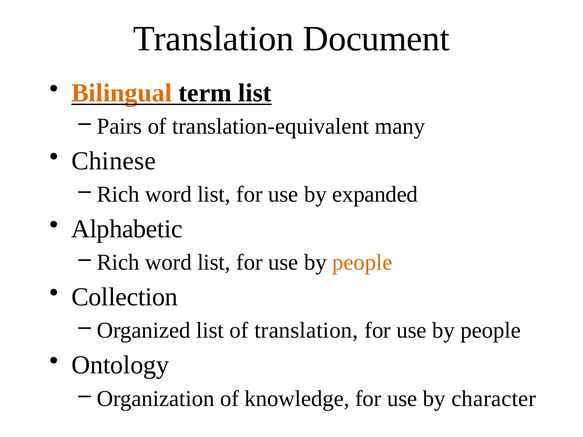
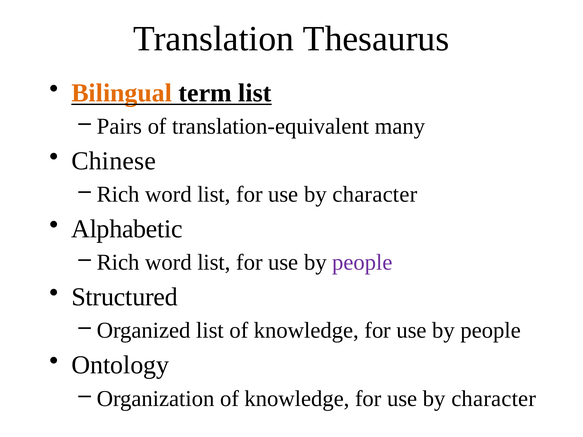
Document: Document -> Thesaurus (376, 39)
expanded: expanded -> character (375, 195)
people colour: orange -> purple (362, 263)
Collection: Collection -> Structured (125, 297)
list of translation: translation -> knowledge (306, 331)
